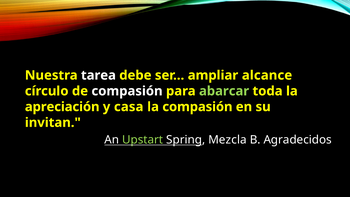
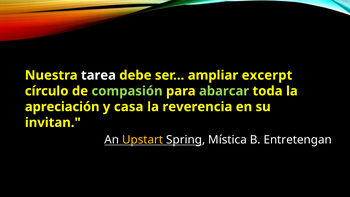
alcance: alcance -> excerpt (267, 75)
compasión colour: white -> light green (127, 91)
la compasión: compasión -> reverencia (197, 107)
Upstart colour: light green -> yellow (143, 140)
Mezcla: Mezcla -> Mística (228, 140)
Agradecidos: Agradecidos -> Entretengan (298, 140)
